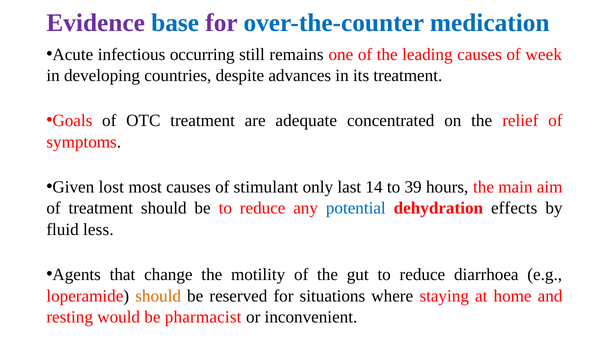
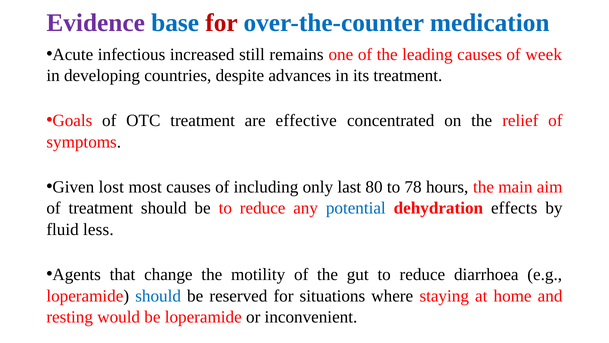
for colour: purple -> red (222, 23)
occurring: occurring -> increased (202, 54)
adequate: adequate -> effective (306, 121)
stimulant: stimulant -> including (266, 187)
14: 14 -> 80 (374, 187)
39: 39 -> 78 (413, 187)
should colour: orange -> blue (158, 296)
be pharmacist: pharmacist -> loperamide (203, 317)
